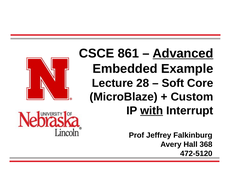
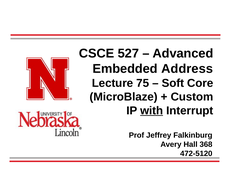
861: 861 -> 527 (128, 53)
Advanced underline: present -> none (183, 53)
Example: Example -> Address (187, 69)
28: 28 -> 75 (143, 83)
